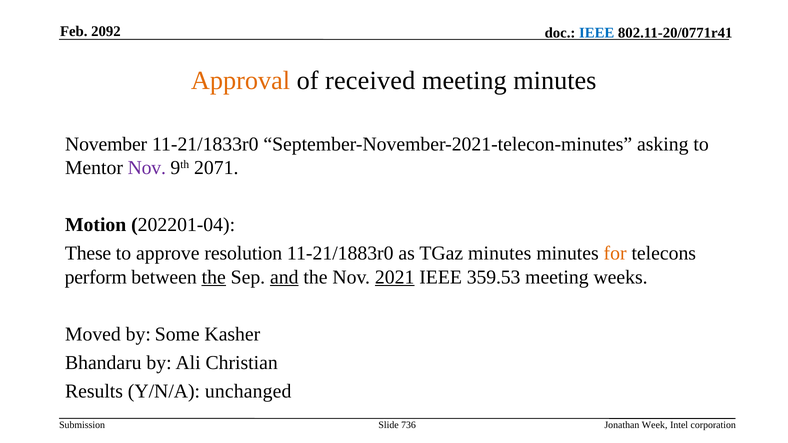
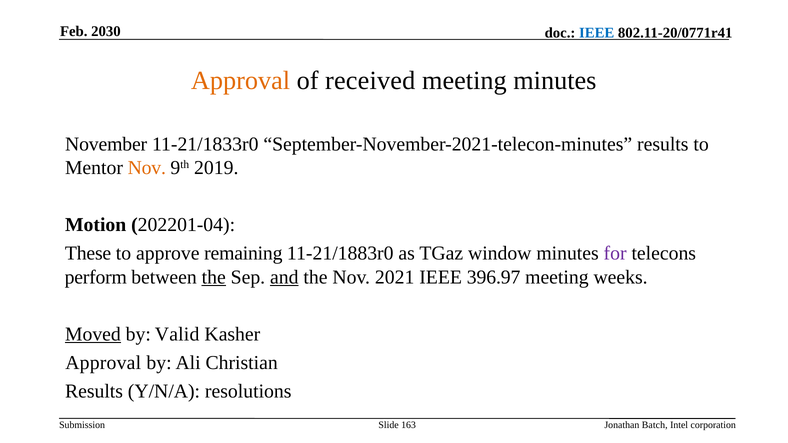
2092: 2092 -> 2030 (106, 31)
September-November-2021-telecon-minutes asking: asking -> results (663, 144)
Nov colour: purple -> orange (147, 168)
2071: 2071 -> 2019 (216, 168)
resolution: resolution -> remaining (243, 254)
TGaz minutes: minutes -> window (500, 254)
for colour: orange -> purple (615, 254)
2021 underline: present -> none (395, 277)
359.53: 359.53 -> 396.97 (494, 277)
Moved underline: none -> present (93, 334)
Some: Some -> Valid (177, 334)
Bhandaru: Bhandaru -> Approval (103, 363)
unchanged: unchanged -> resolutions (248, 392)
736: 736 -> 163 (409, 425)
Week: Week -> Batch (655, 425)
